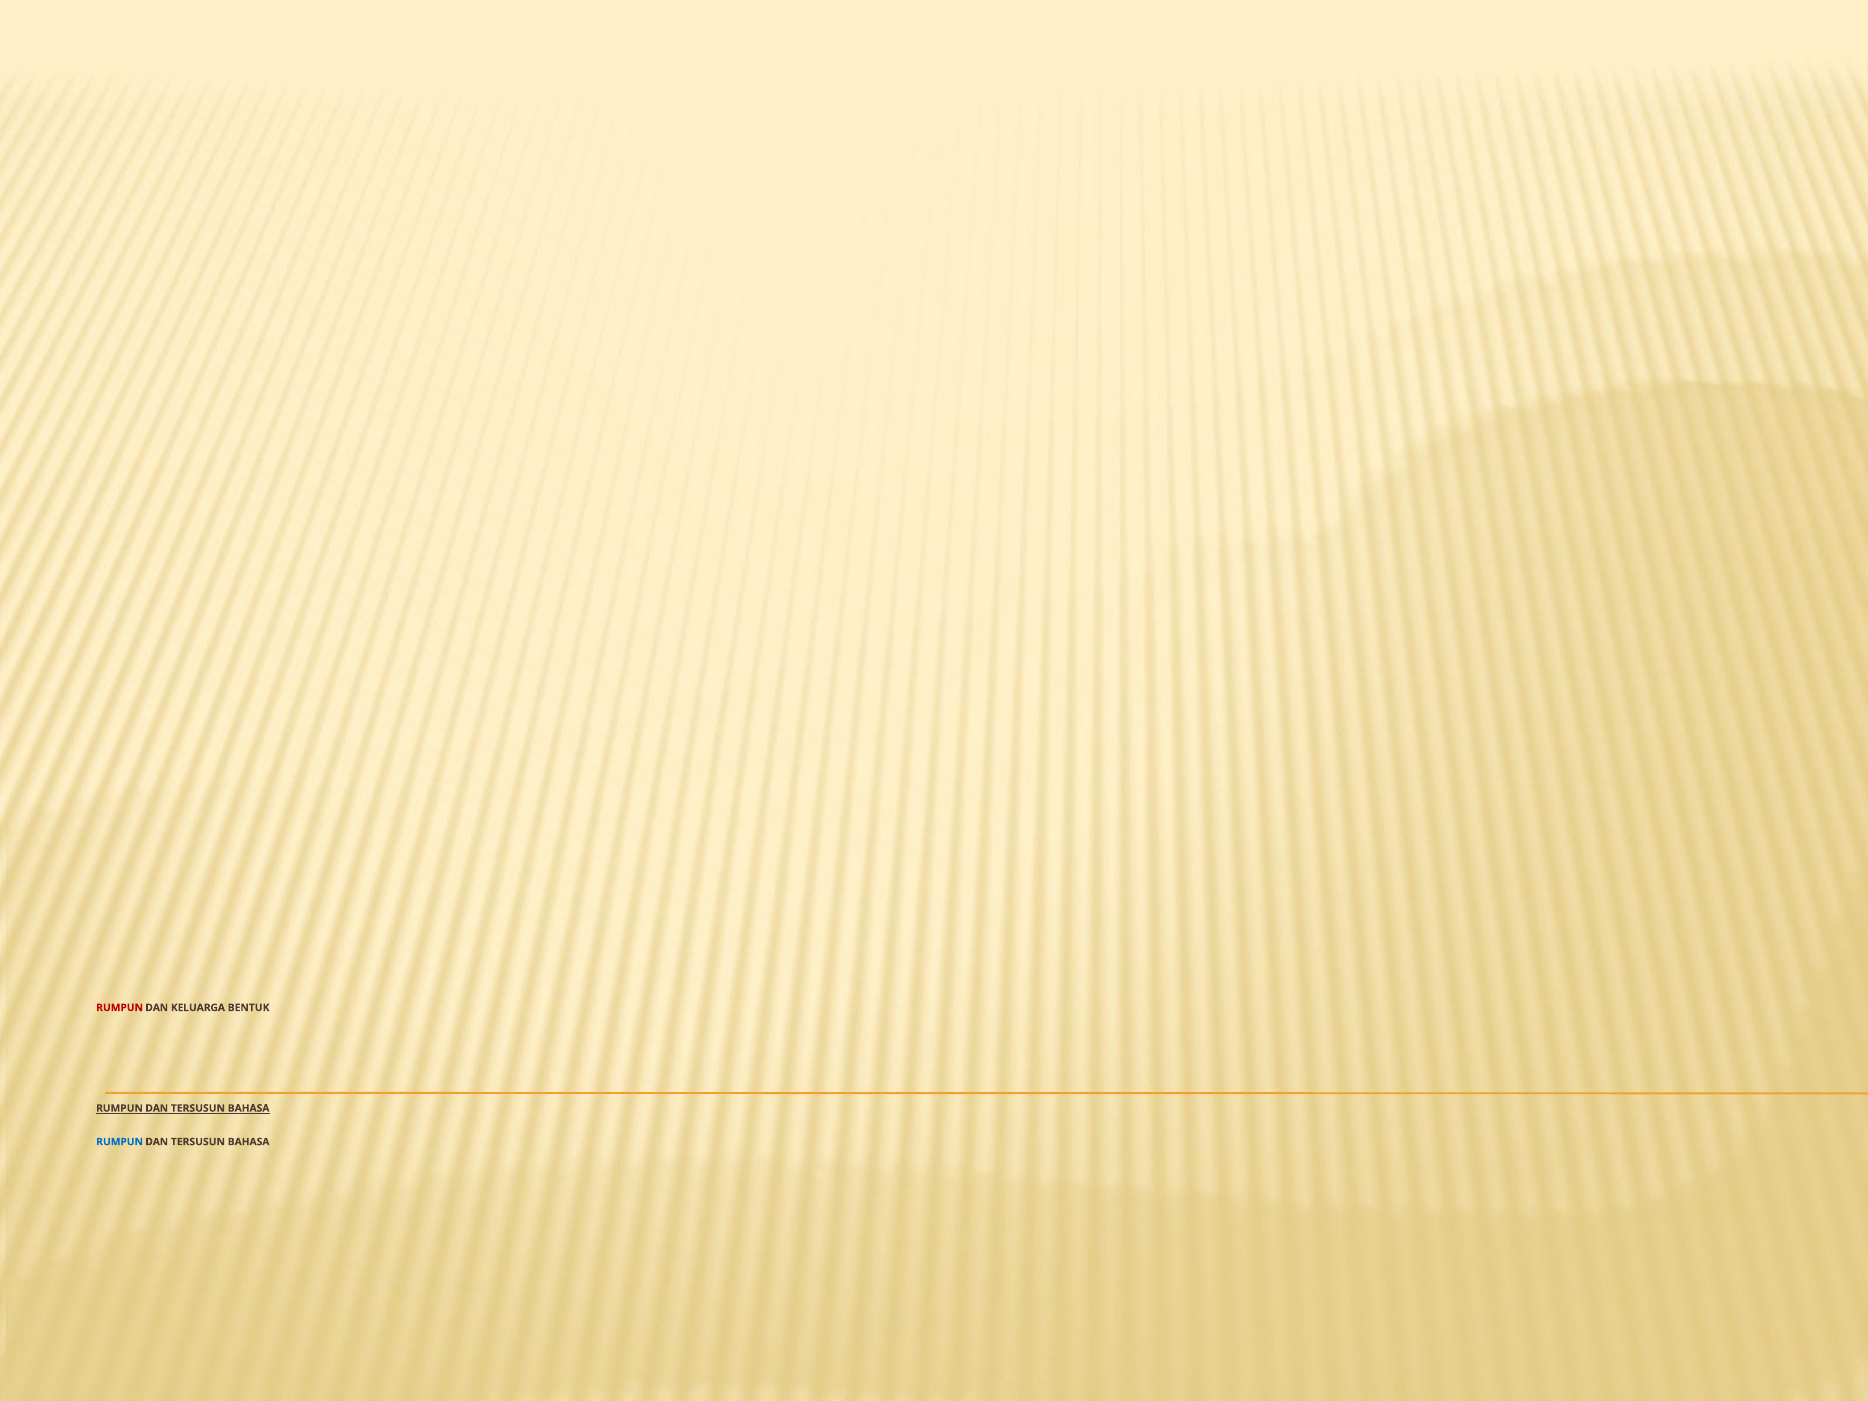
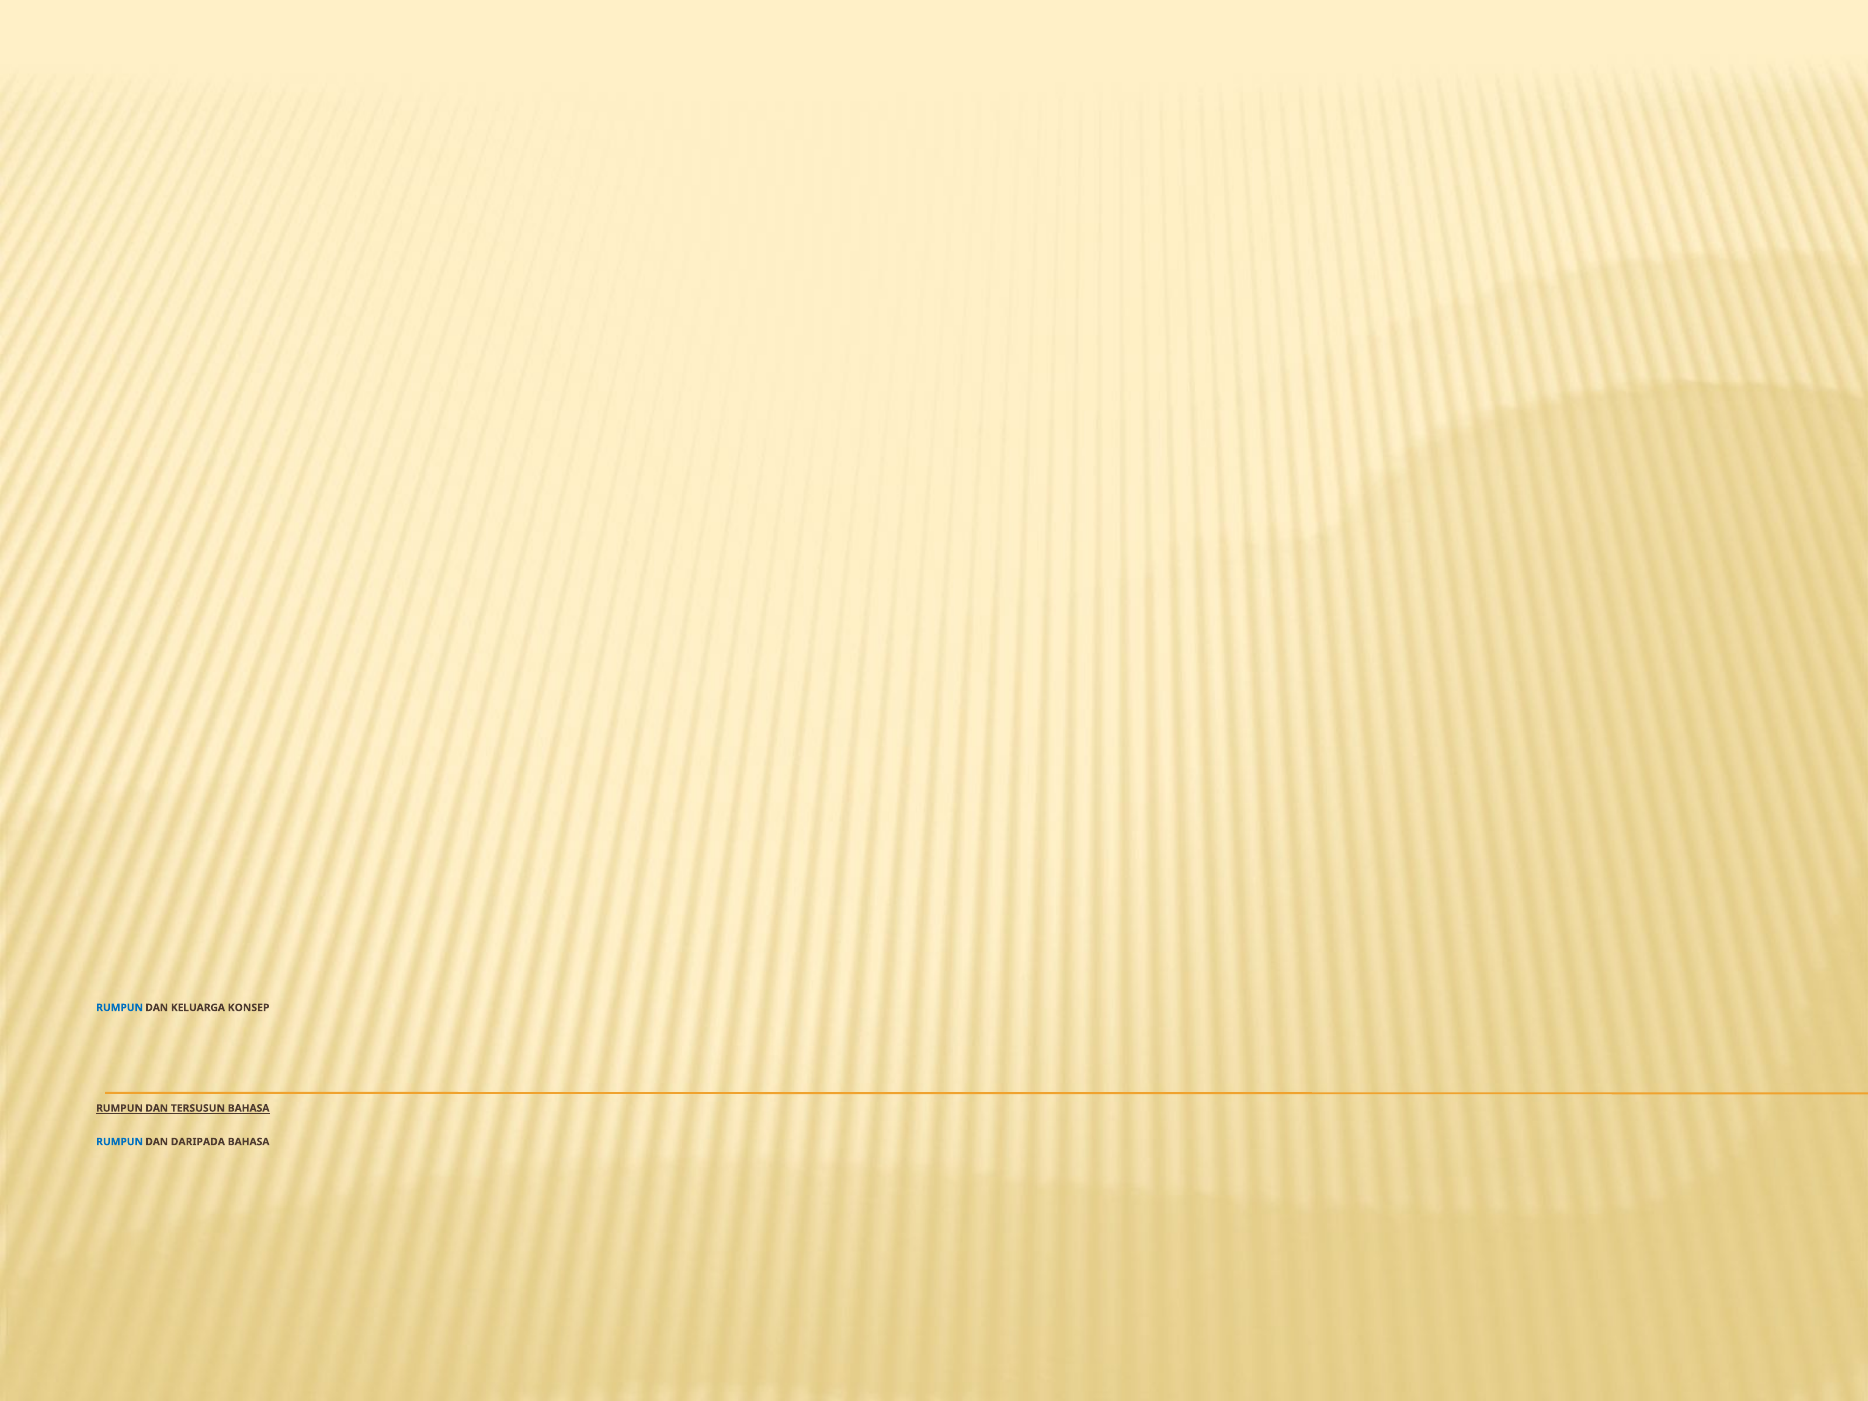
RUMPUN colour: red -> blue (120, 1008)
BENTUK: BENTUK -> KONSEP (249, 1008)
TERSUSUN: TERSUSUN -> DARIPADA (198, 1142)
